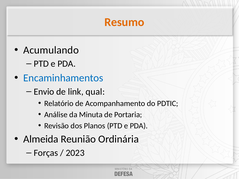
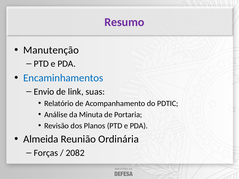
Resumo colour: orange -> purple (124, 22)
Acumulando: Acumulando -> Manutenção (51, 50)
qual: qual -> suas (95, 92)
2023: 2023 -> 2082 (75, 153)
